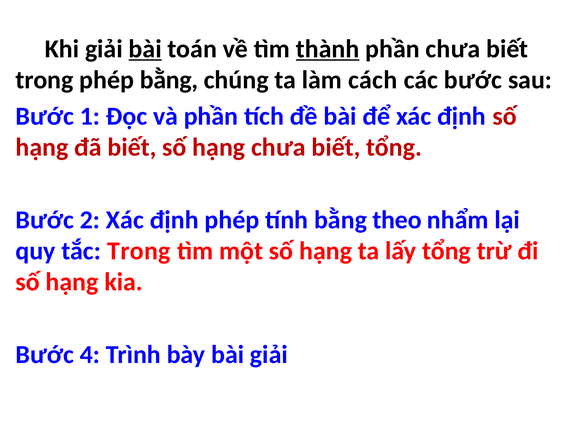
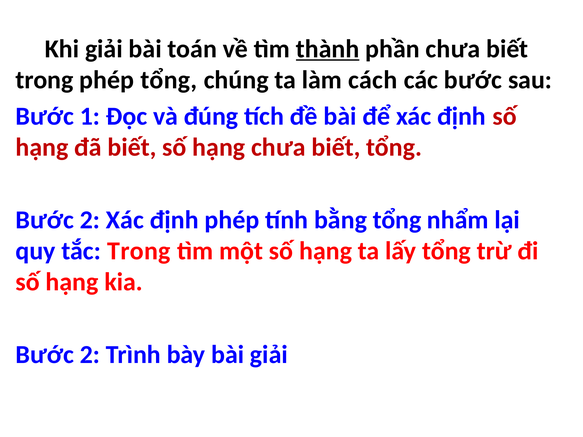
bài underline: present -> none (145, 49)
phép bằng: bằng -> tổng (169, 80)
và phần: phần -> đúng (211, 116)
bằng theo: theo -> tổng (397, 220)
4: 4 -> 2 (90, 355)
